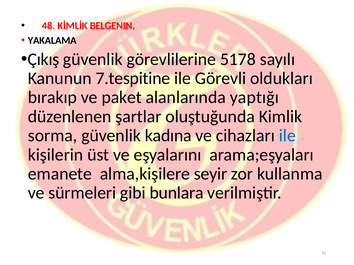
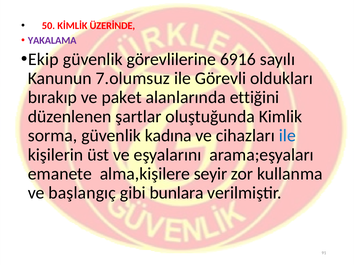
48: 48 -> 50 (48, 26)
BELGENIN: BELGENIN -> ÜZERİNDE (112, 26)
YAKALAMA colour: black -> purple (52, 41)
Çıkış: Çıkış -> Ekip (43, 59)
5178: 5178 -> 6916 (238, 59)
7.tespitine: 7.tespitine -> 7.olumsuz (133, 78)
yaptığı: yaptığı -> ettiğini (255, 98)
sürmeleri: sürmeleri -> başlangıç (82, 193)
